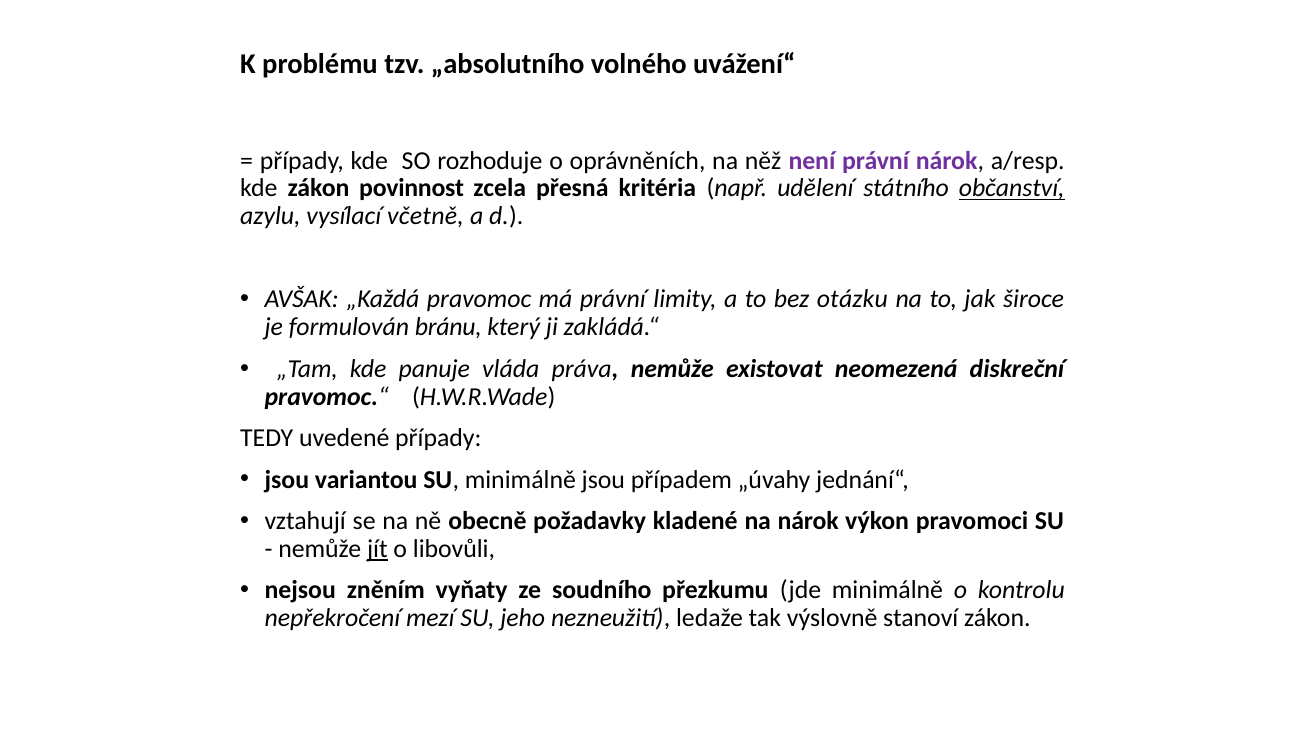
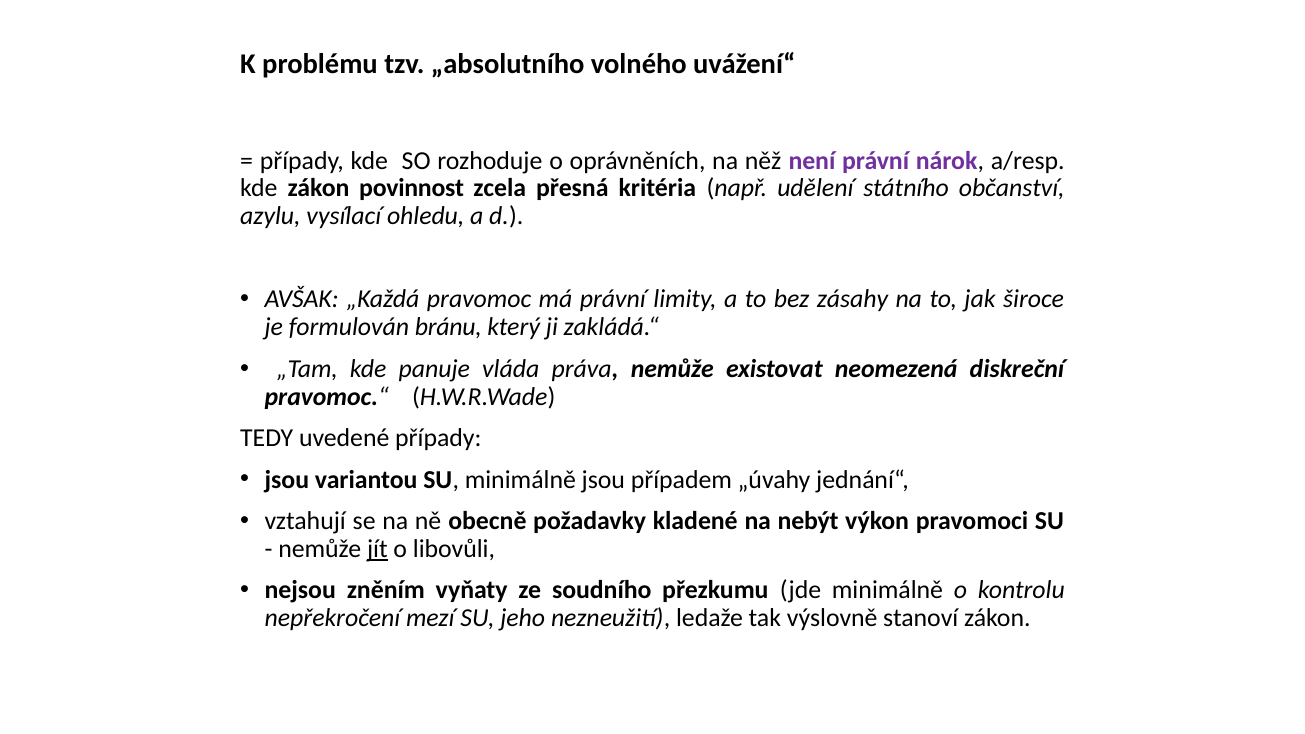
občanství underline: present -> none (1012, 188)
včetně: včetně -> ohledu (426, 216)
otázku: otázku -> zásahy (852, 299)
na nárok: nárok -> nebýt (808, 521)
